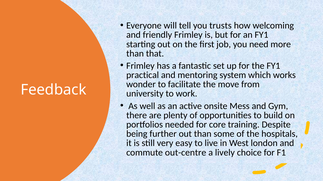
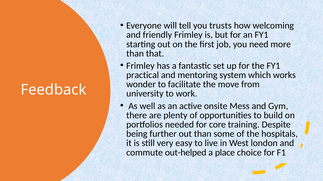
out-centre: out-centre -> out-helped (186, 153)
lively: lively -> place (225, 153)
